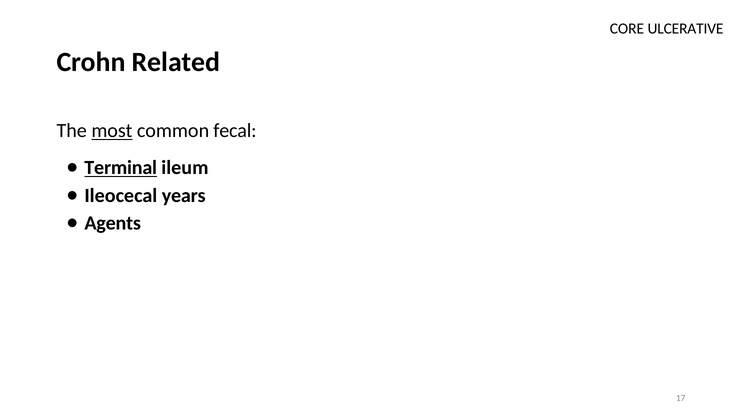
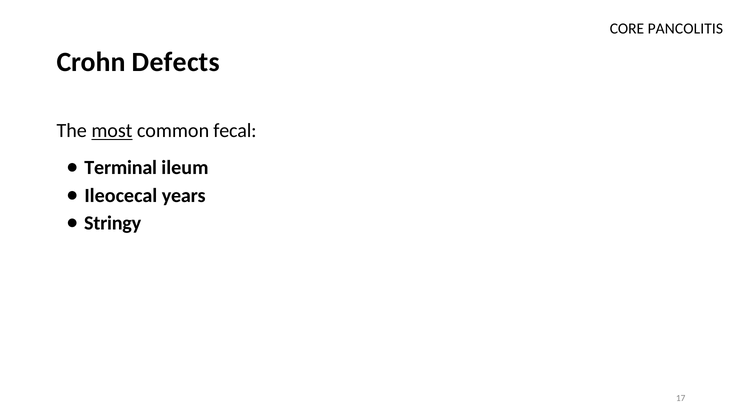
ULCERATIVE: ULCERATIVE -> PANCOLITIS (685, 28)
Related: Related -> Defects (176, 62)
Terminal underline: present -> none (121, 168)
Agents: Agents -> Stringy (113, 223)
